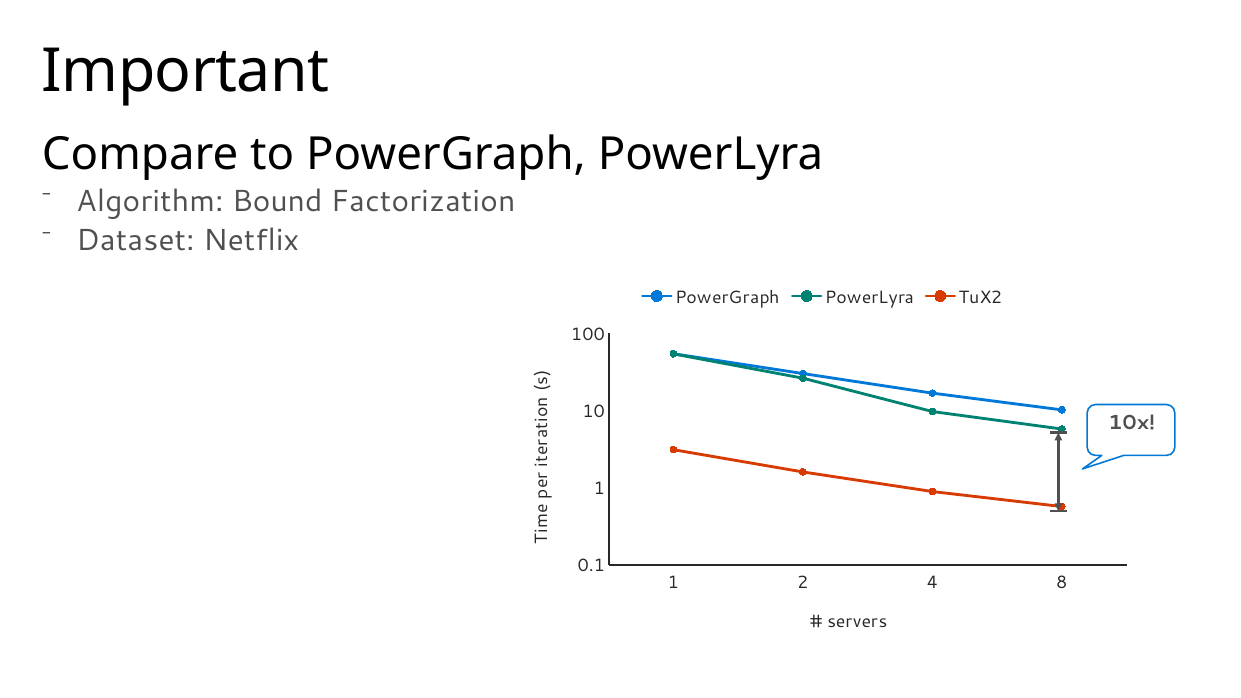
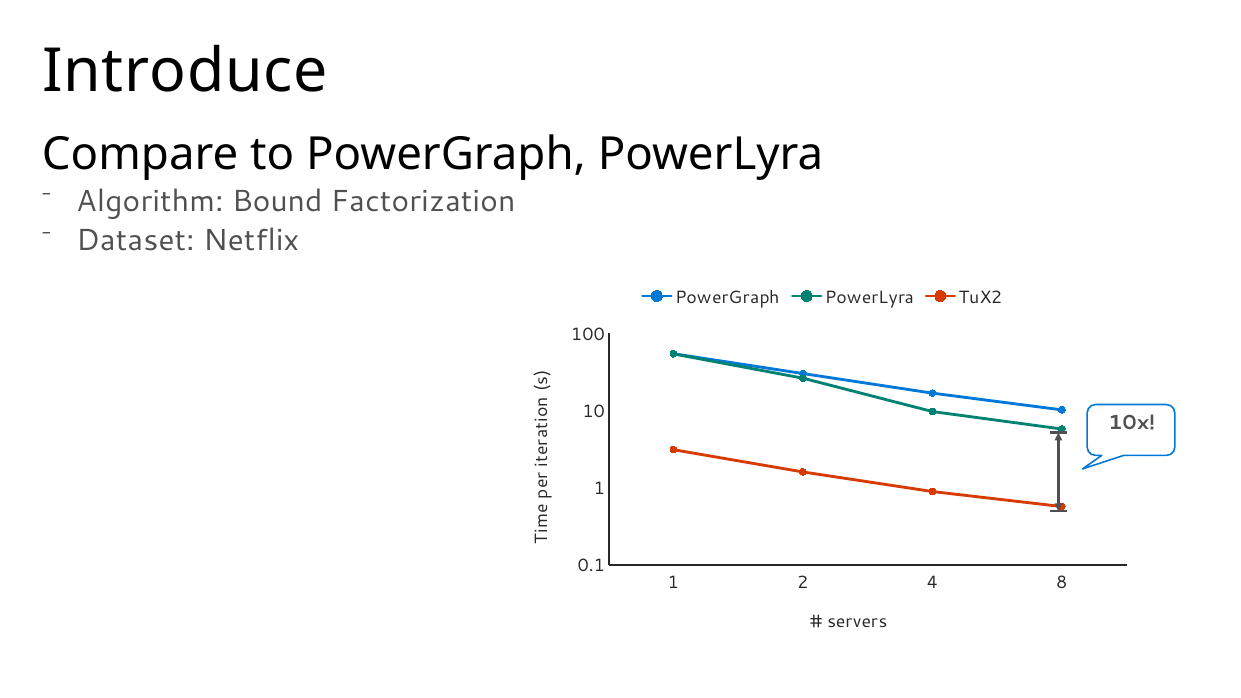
Important: Important -> Introduce (185, 71)
